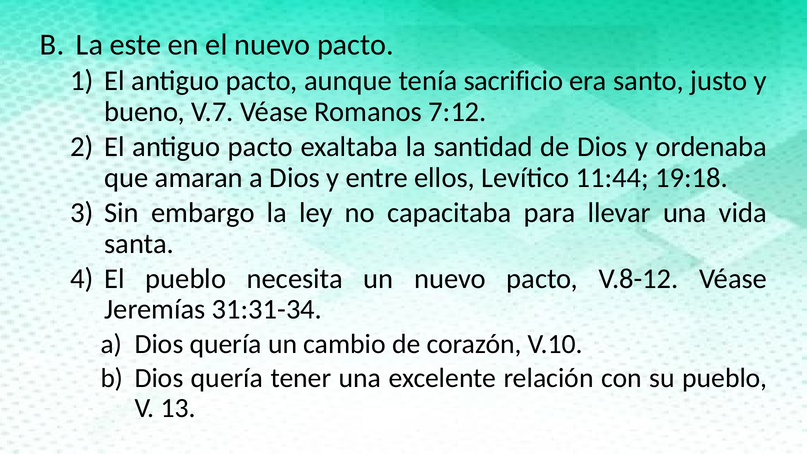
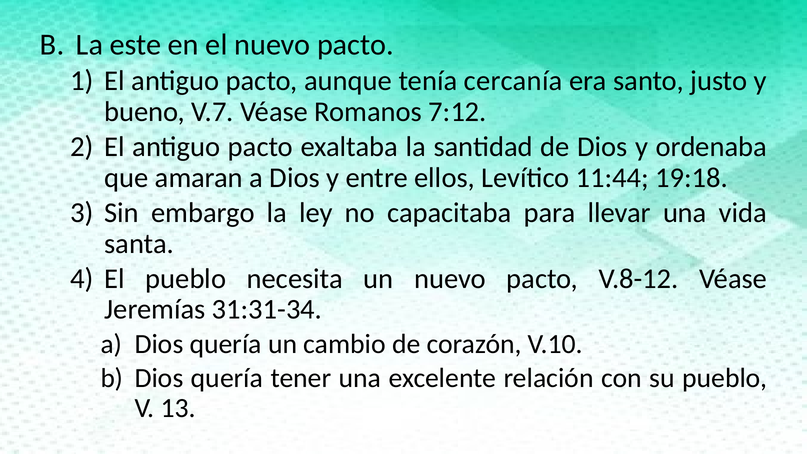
sacrificio: sacrificio -> cercanía (513, 81)
